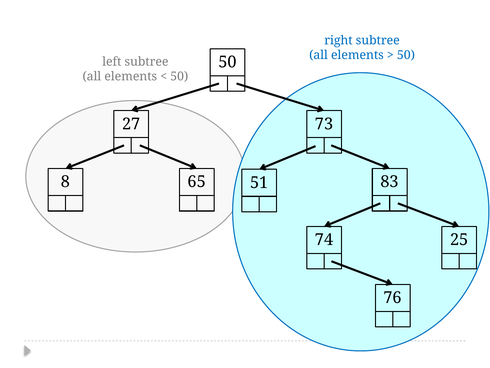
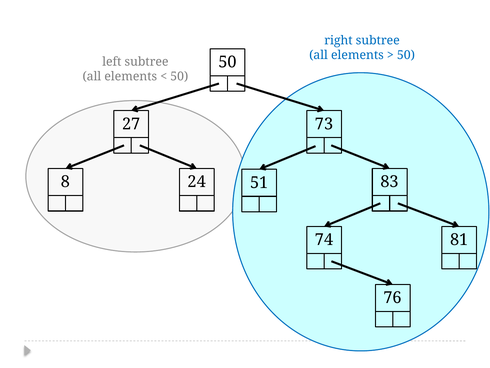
65: 65 -> 24 (197, 182)
25: 25 -> 81 (459, 240)
